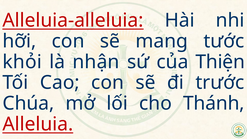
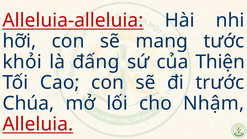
nhận: nhận -> đấng (96, 62)
Thánh: Thánh -> Nhậm (214, 103)
